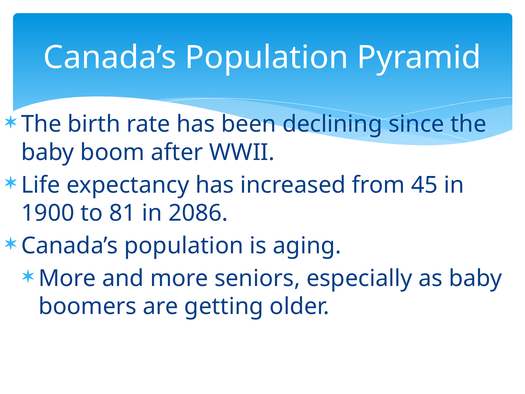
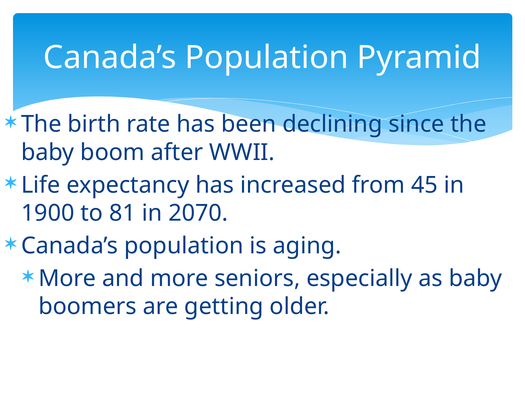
2086: 2086 -> 2070 (198, 213)
